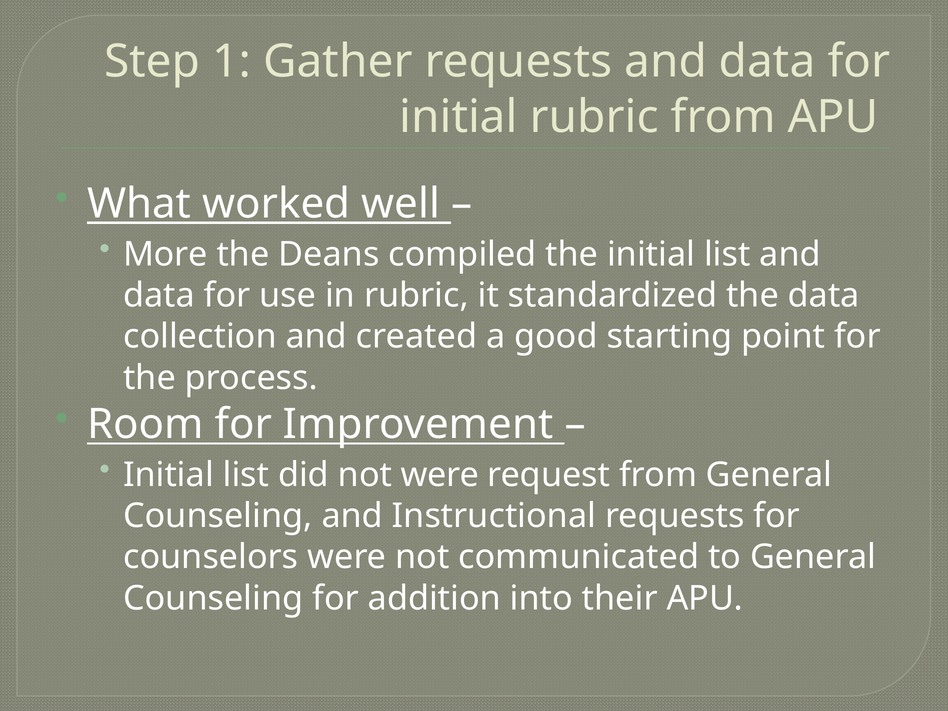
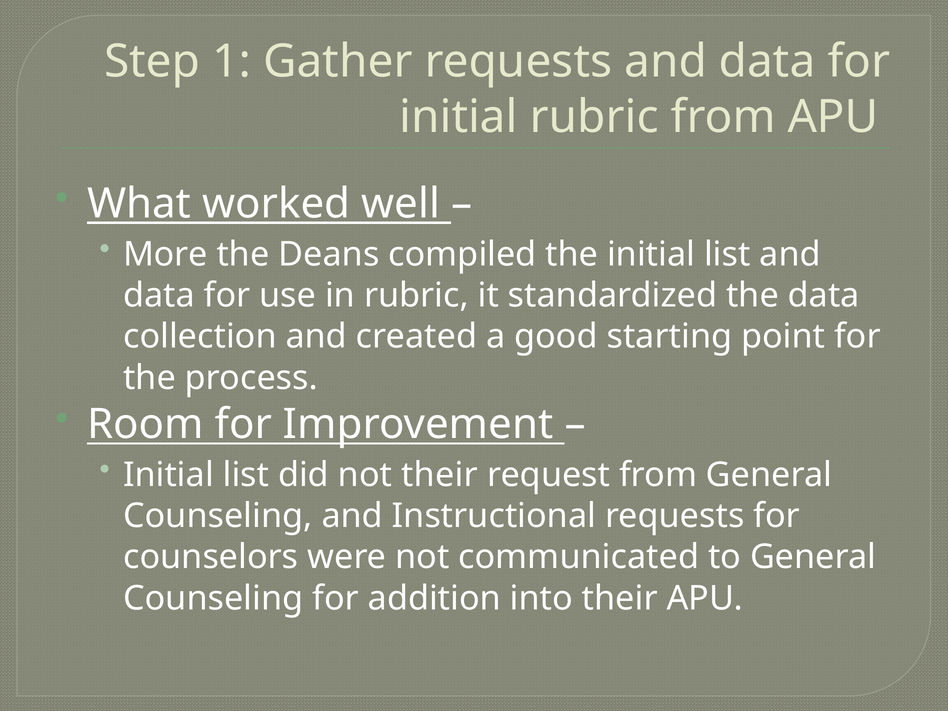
not were: were -> their (440, 475)
